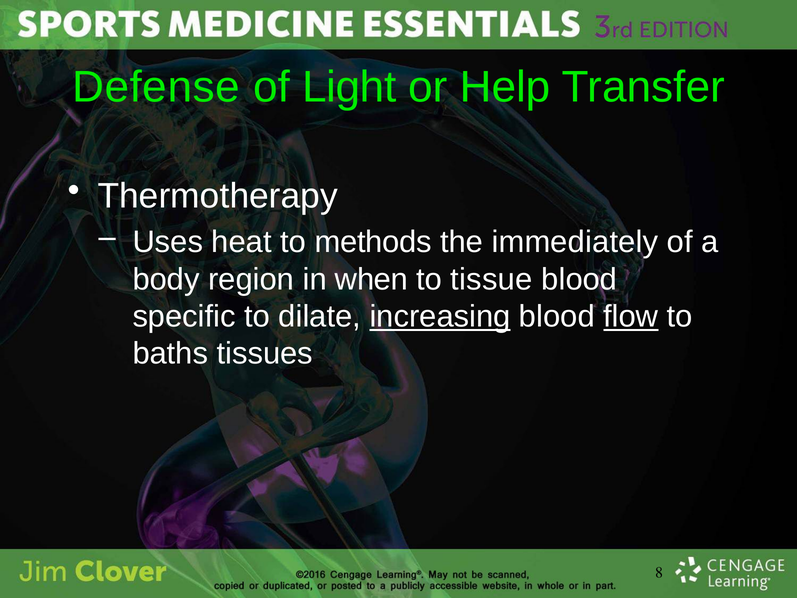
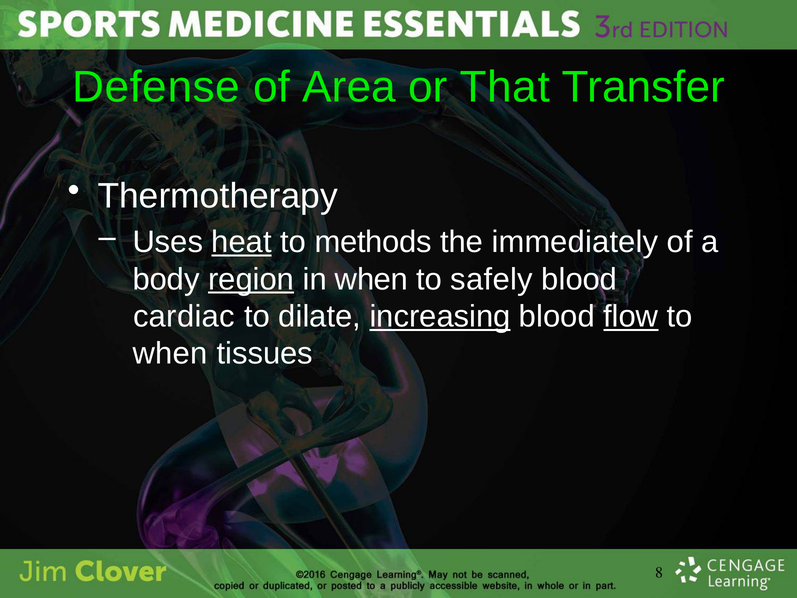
Light: Light -> Area (349, 87)
Help: Help -> That (505, 87)
heat underline: none -> present (242, 242)
region underline: none -> present (251, 279)
tissue: tissue -> safely (492, 279)
specific: specific -> cardiac (184, 316)
baths: baths -> when (170, 354)
